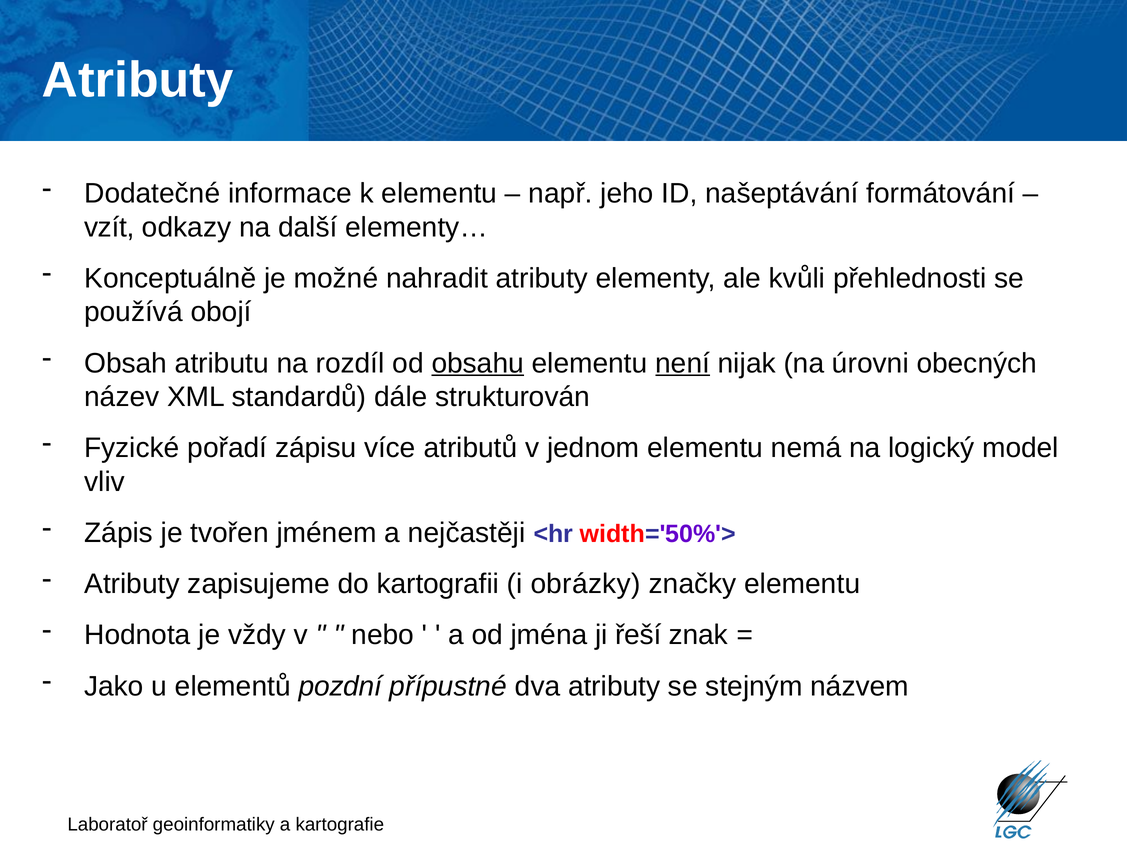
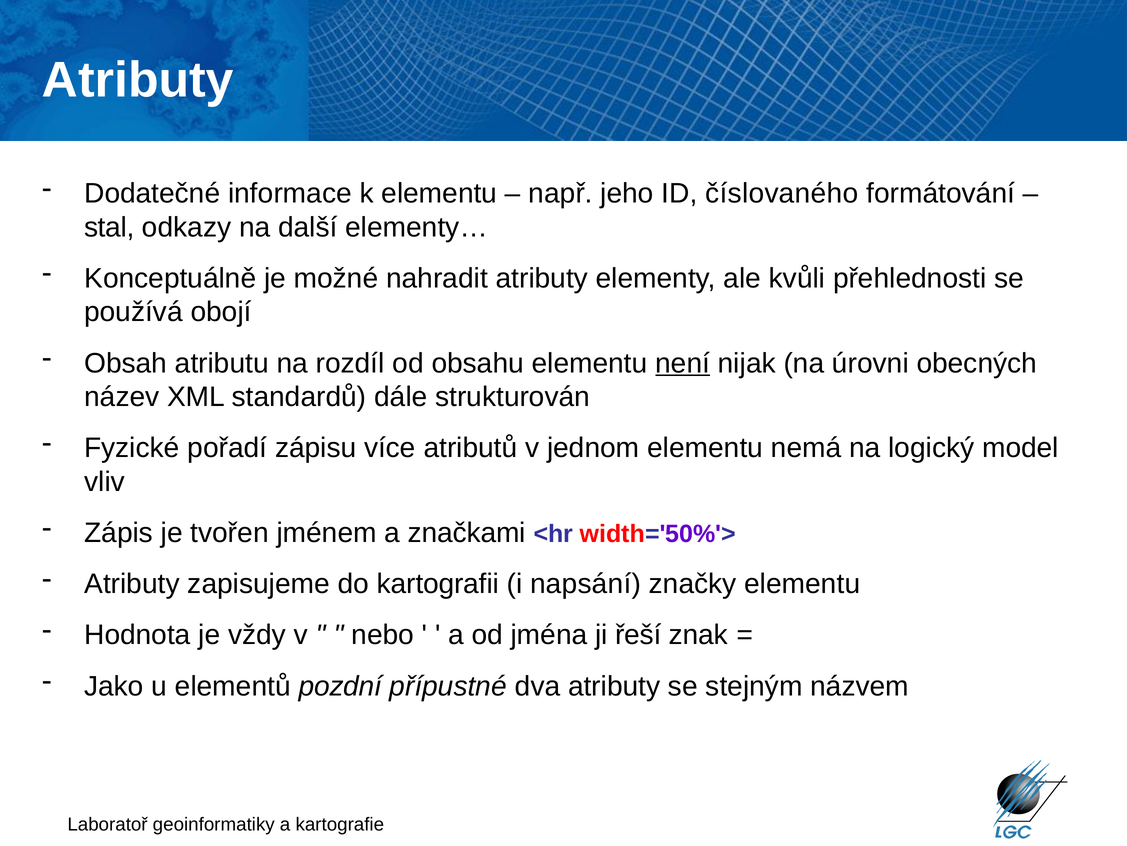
našeptávání: našeptávání -> číslovaného (782, 193)
vzít: vzít -> stal (109, 227)
obsahu underline: present -> none (478, 363)
nejčastěji: nejčastěji -> značkami (467, 533)
obrázky: obrázky -> napsání (586, 584)
